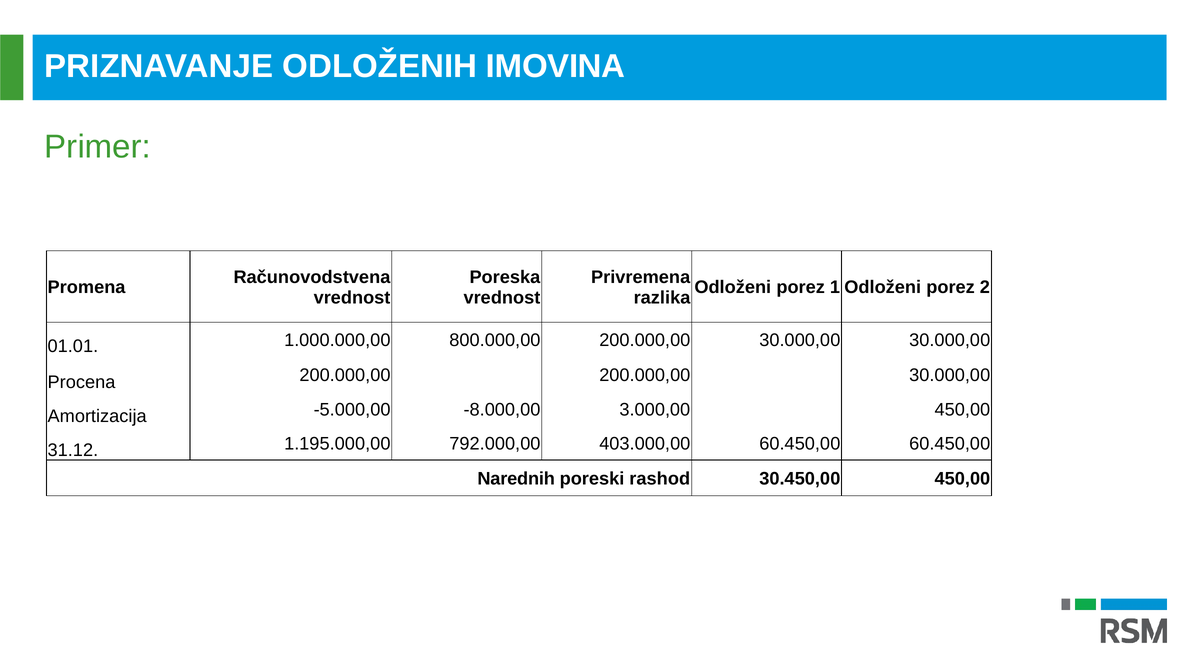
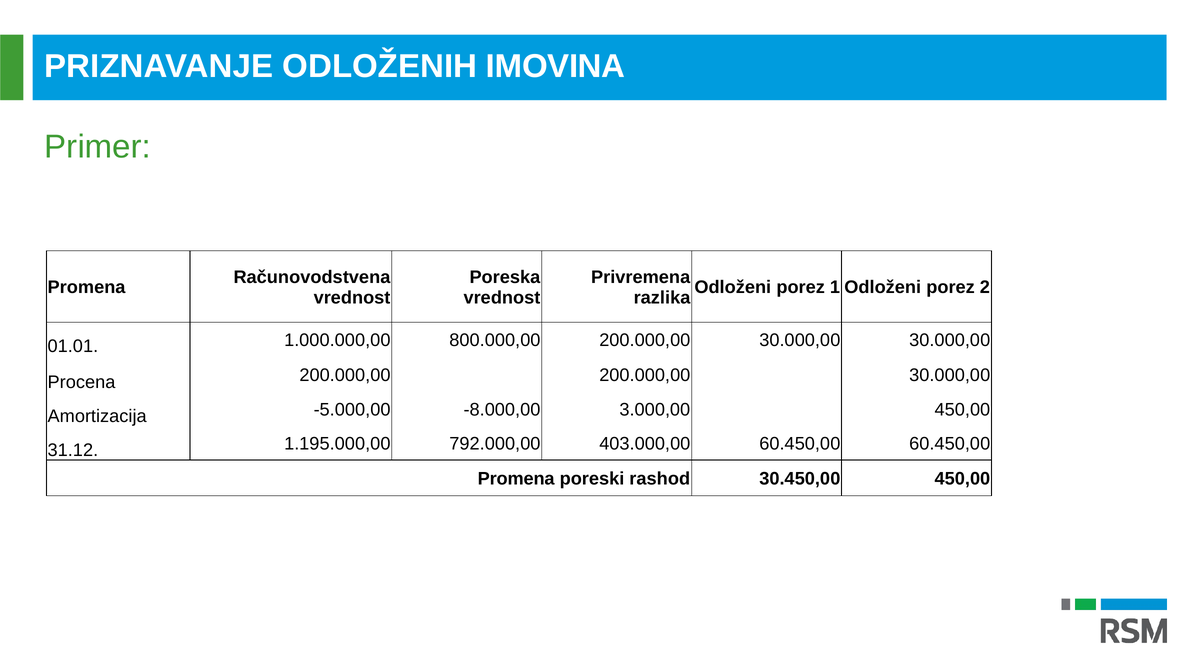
Narednih: Narednih -> Promena (516, 479)
